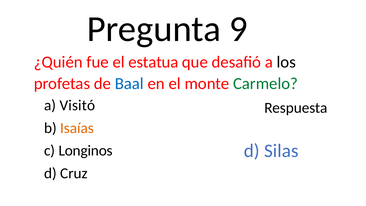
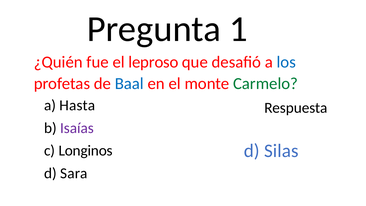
9: 9 -> 1 (238, 29)
estatua: estatua -> leproso (153, 62)
los colour: black -> blue (286, 62)
Visitó: Visitó -> Hasta (77, 105)
Isaías colour: orange -> purple (77, 128)
Cruz: Cruz -> Sara (74, 173)
